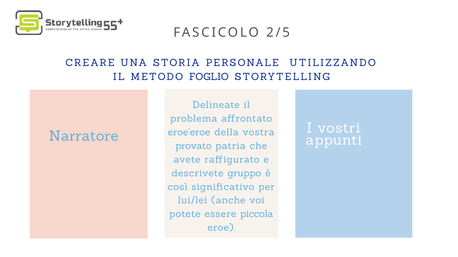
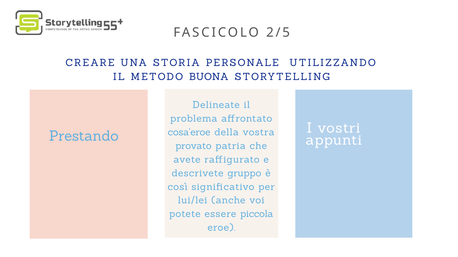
FOGLIO: FOGLIO -> BUONA (209, 77)
eroe'eroe: eroe'eroe -> cosa'eroe (189, 133)
Narratore: Narratore -> Prestando (84, 136)
